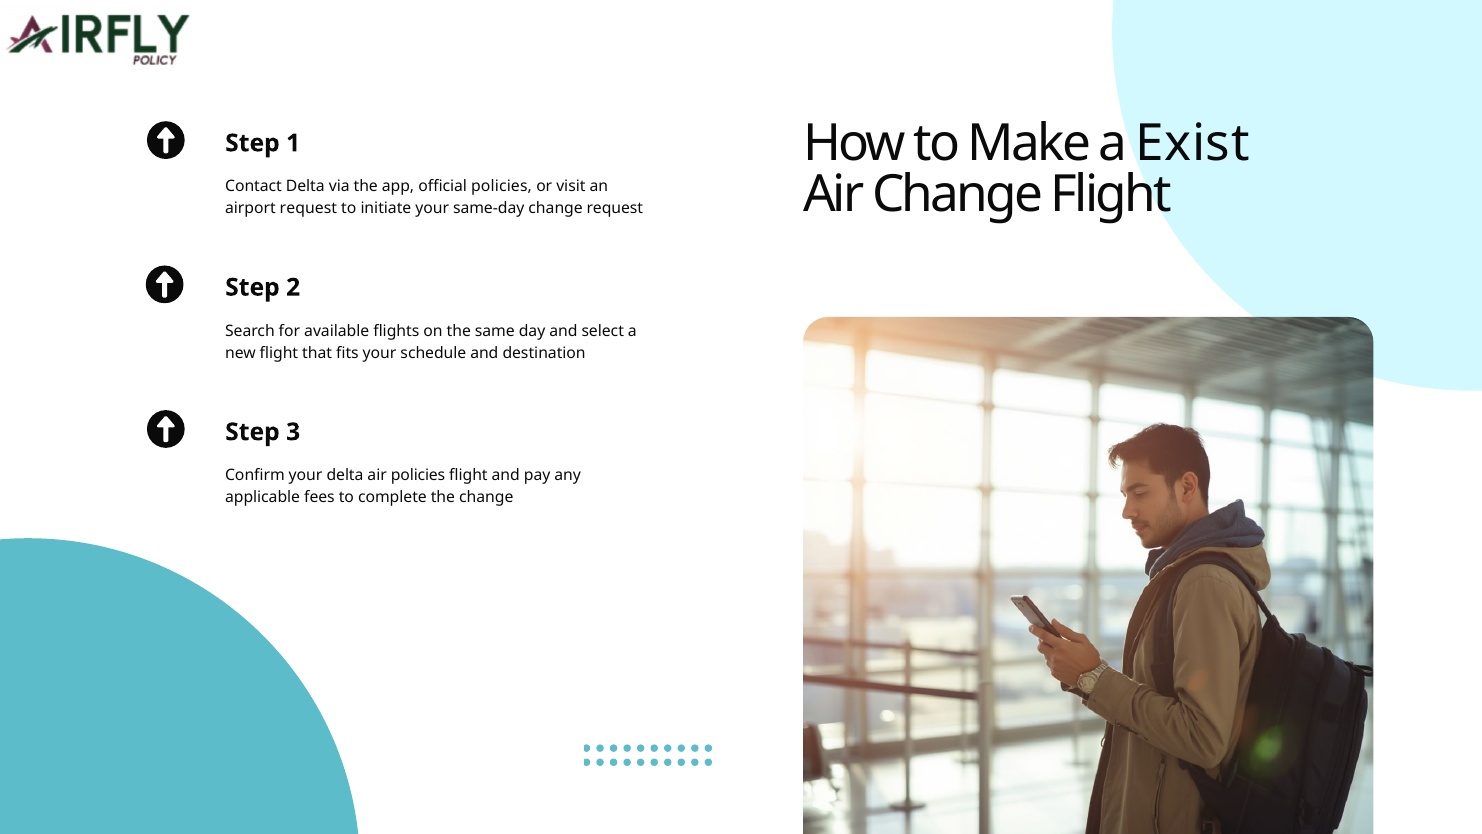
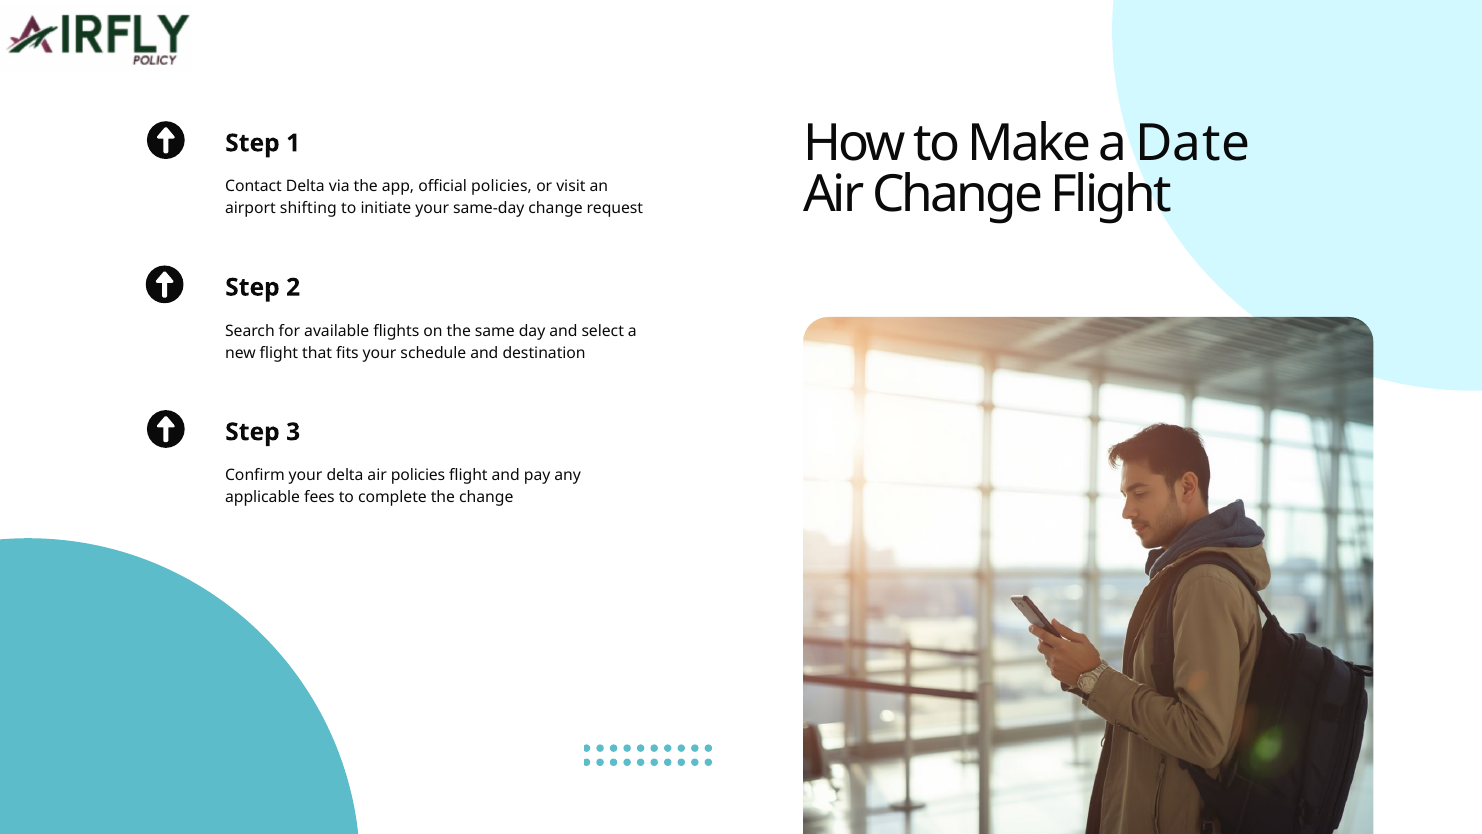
Exist: Exist -> Date (1193, 144)
airport request: request -> shifting (308, 209)
